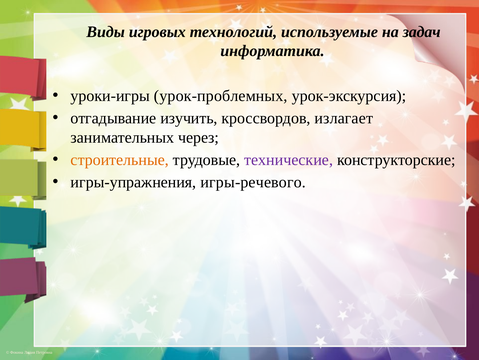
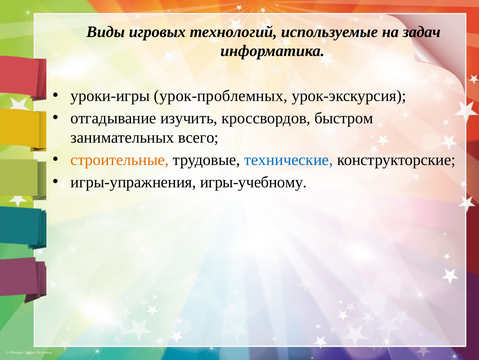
излагает: излагает -> быстром (344, 118)
через: через -> всего (199, 137)
технические colour: purple -> blue (289, 159)
игры-речевого: игры-речевого -> игры-учебному (253, 182)
